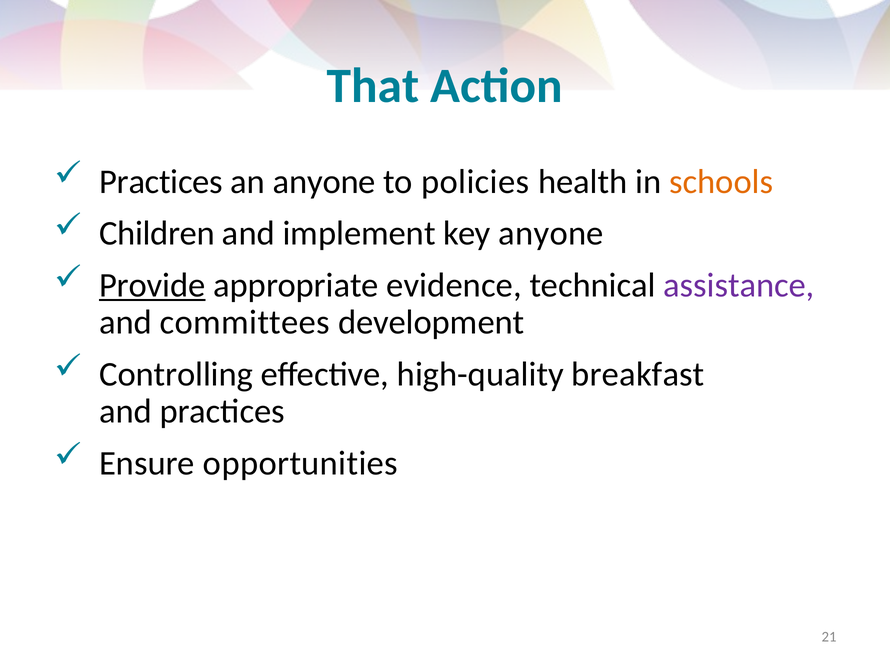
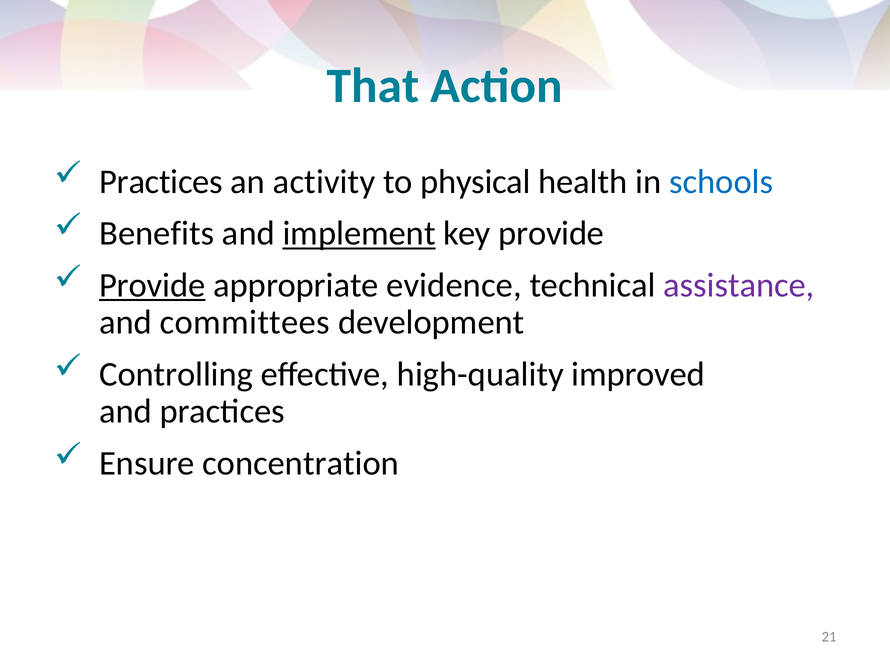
an anyone: anyone -> activity (324, 182)
policies: policies -> physical (476, 182)
schools colour: orange -> blue (721, 182)
Children: Children -> Benefits (157, 234)
implement underline: none -> present (359, 234)
key anyone: anyone -> provide (551, 234)
breakfast: breakfast -> improved (638, 374)
opportunities: opportunities -> concentration (301, 463)
